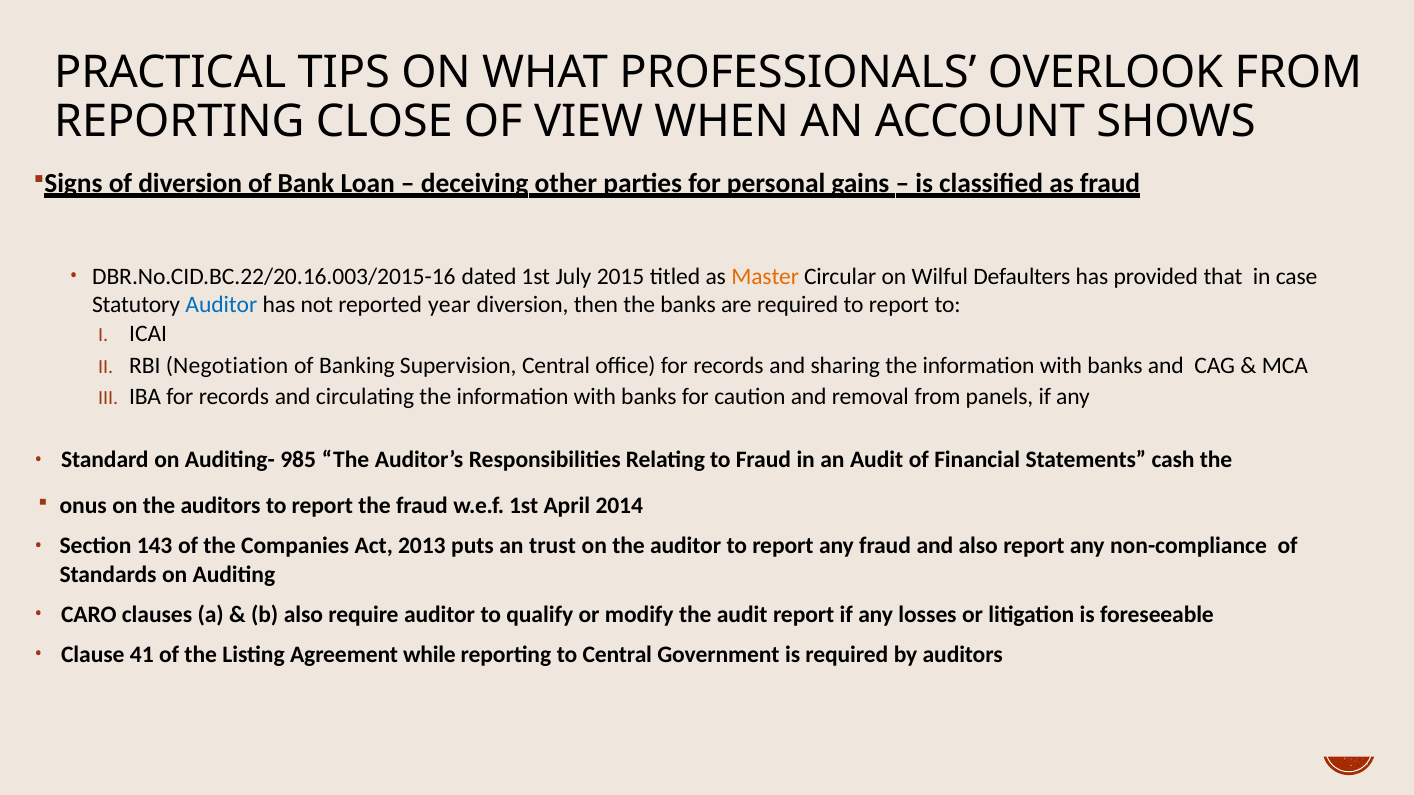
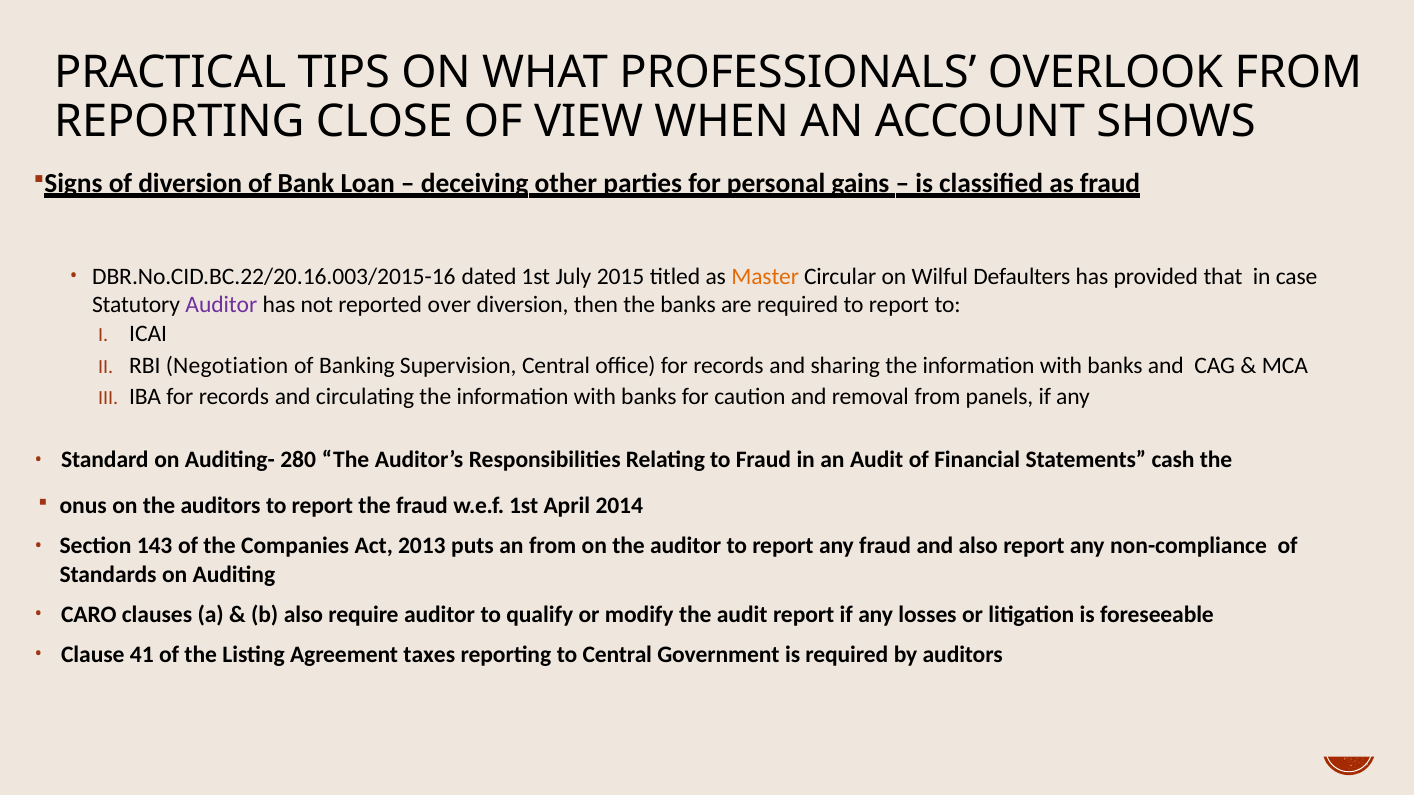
Auditor colour: blue -> purple (221, 305)
year: year -> over (449, 305)
985: 985 -> 280 (298, 460)
an trust: trust -> from (553, 546)
while: while -> taxes (429, 655)
